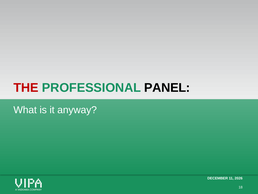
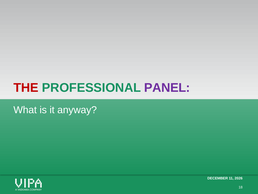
PANEL colour: black -> purple (167, 88)
